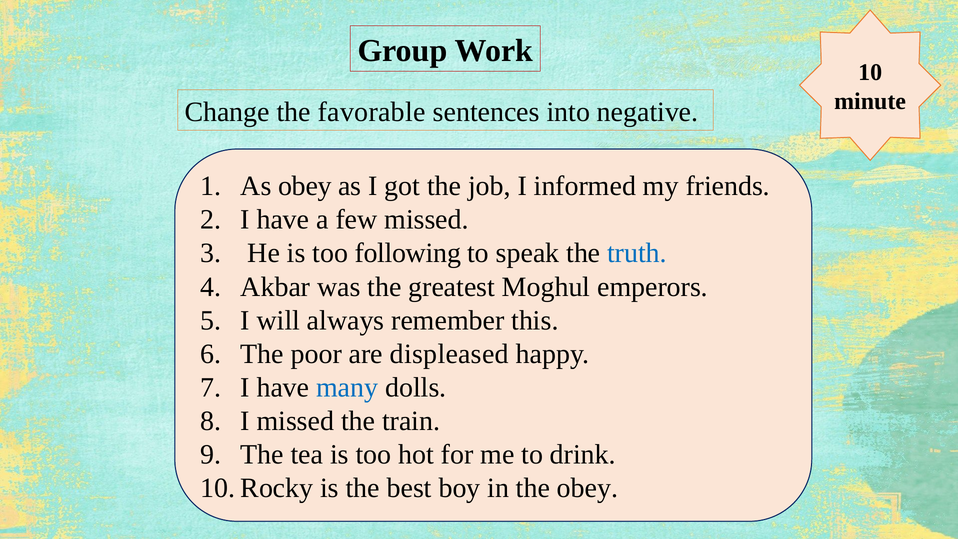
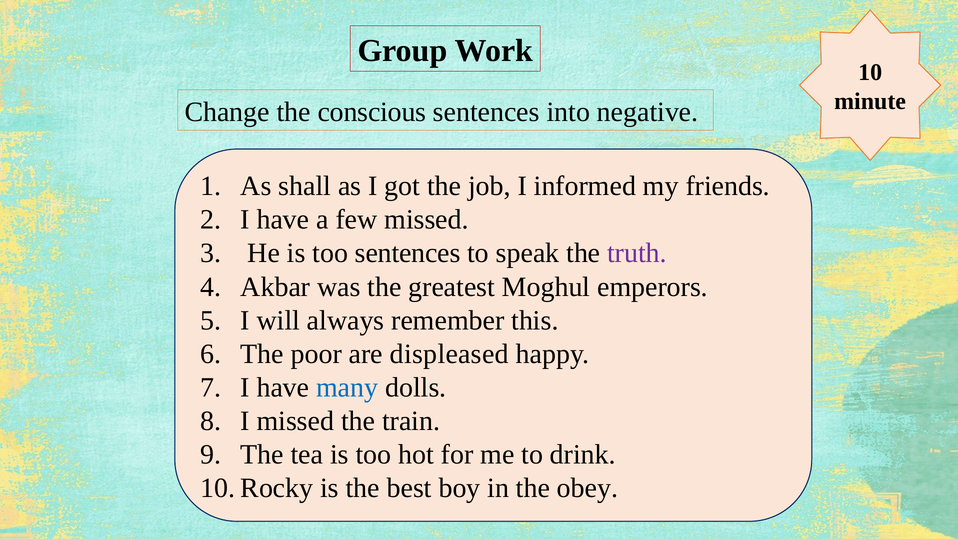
favorable: favorable -> conscious (372, 112)
As obey: obey -> shall (305, 186)
too following: following -> sentences (408, 253)
truth colour: blue -> purple (637, 253)
